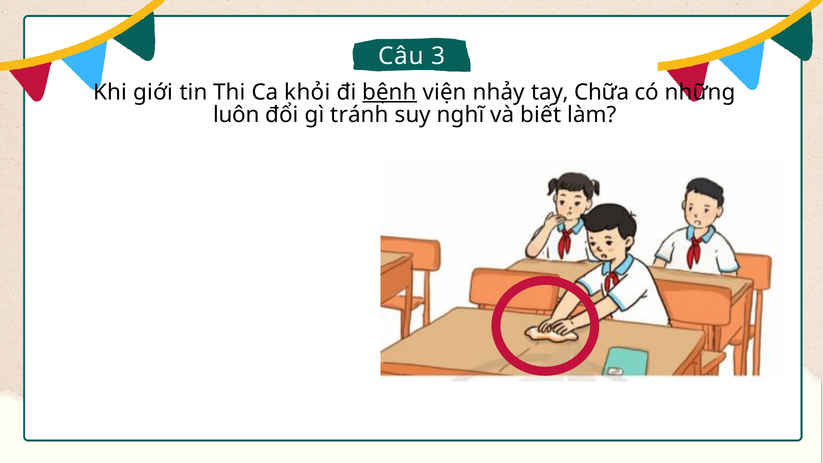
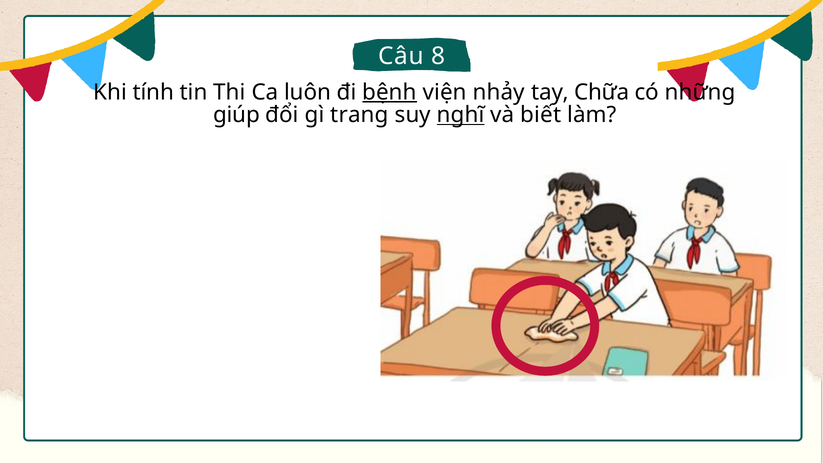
3: 3 -> 8 (438, 56)
giới: giới -> tính (153, 92)
khỏi: khỏi -> luôn (308, 92)
luôn: luôn -> giúp (237, 115)
tránh: tránh -> trang (360, 115)
nghĩ underline: none -> present (461, 115)
